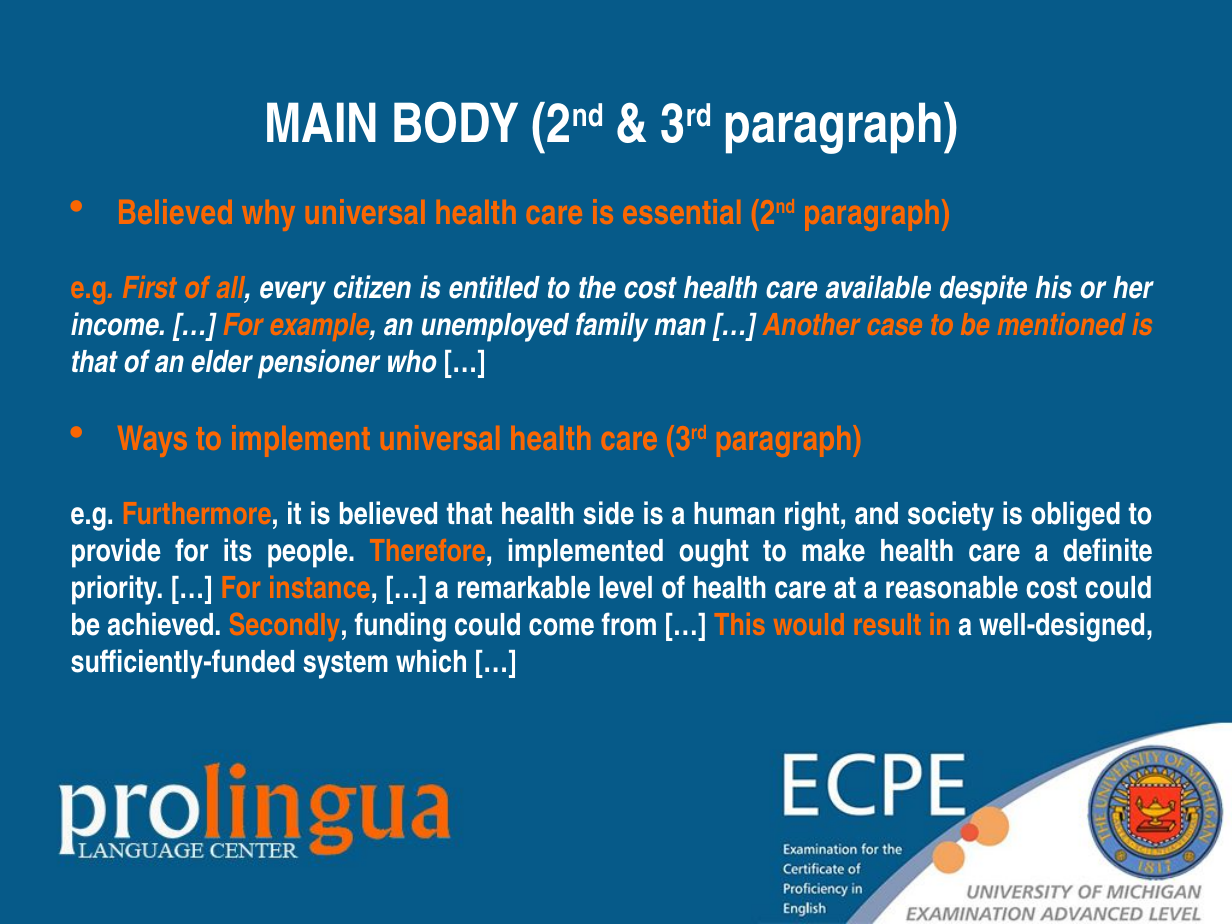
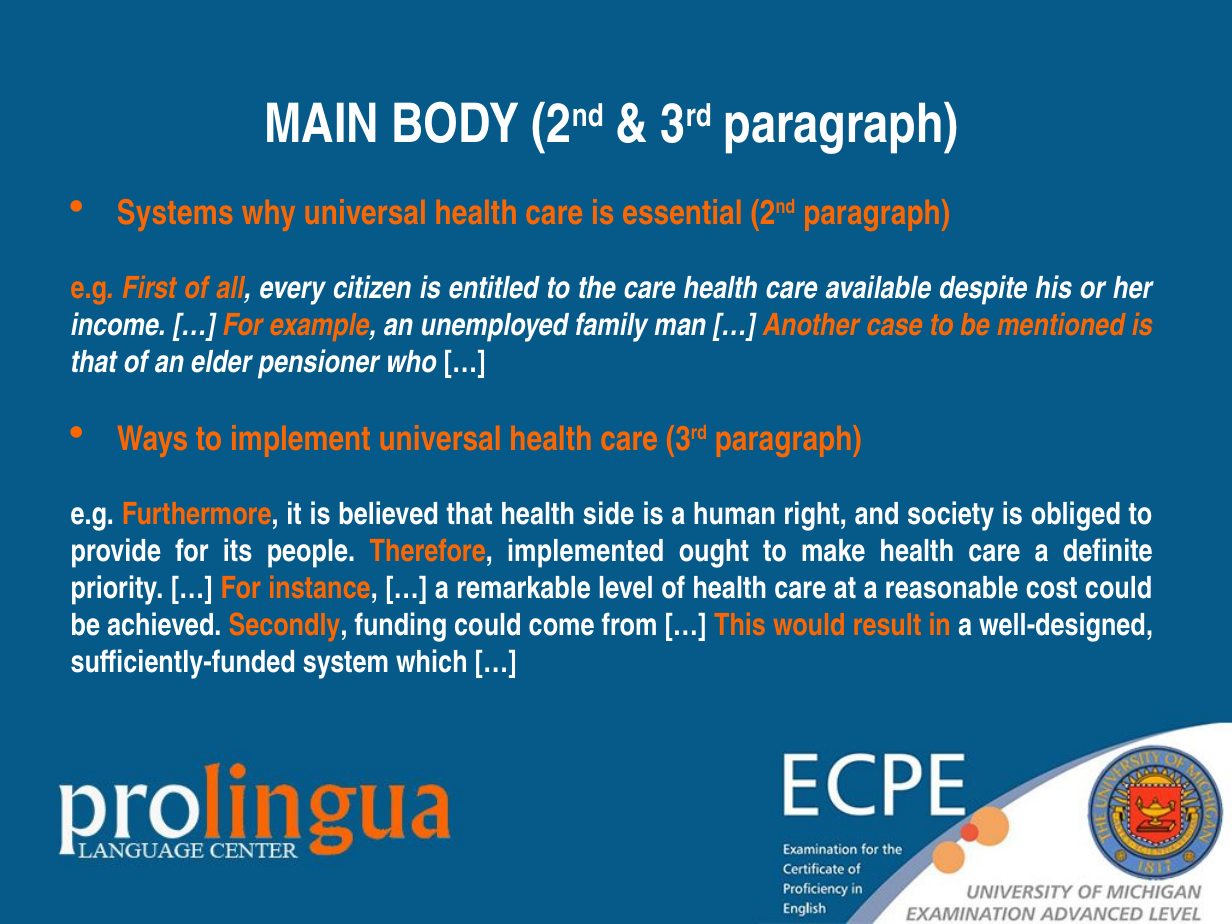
Believed: Believed -> Systems (175, 213)
the cost: cost -> care (650, 289)
